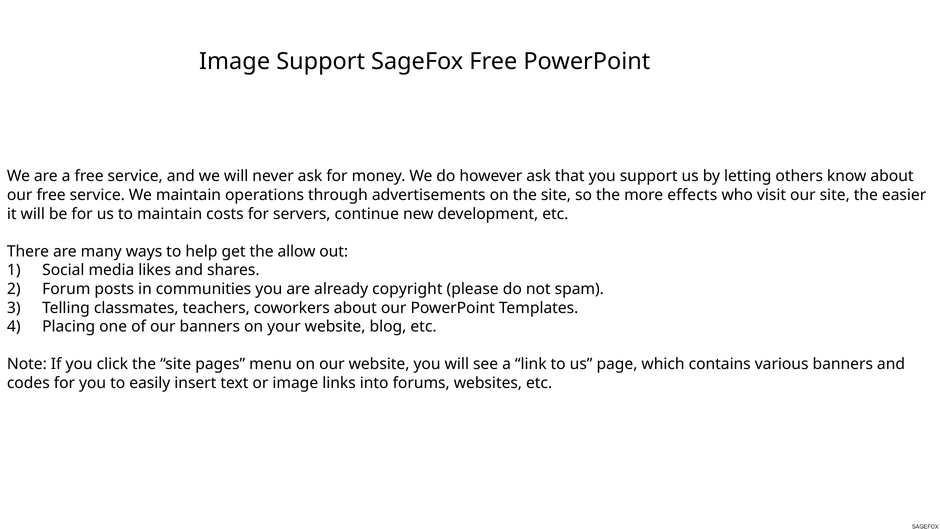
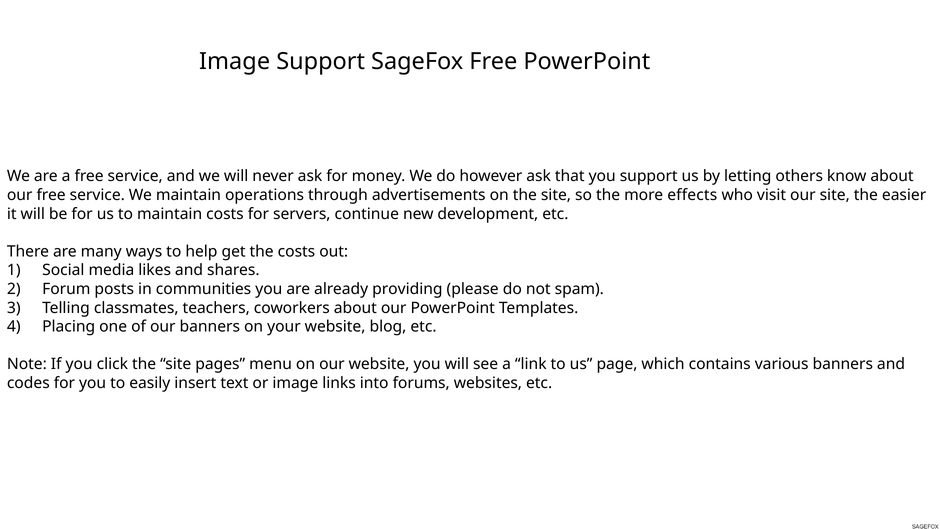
the allow: allow -> costs (296, 251)
copyright: copyright -> providing (407, 289)
